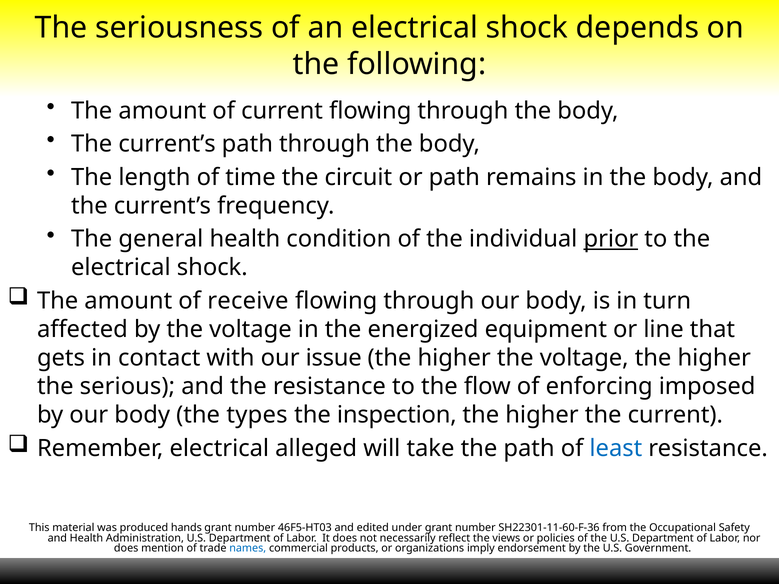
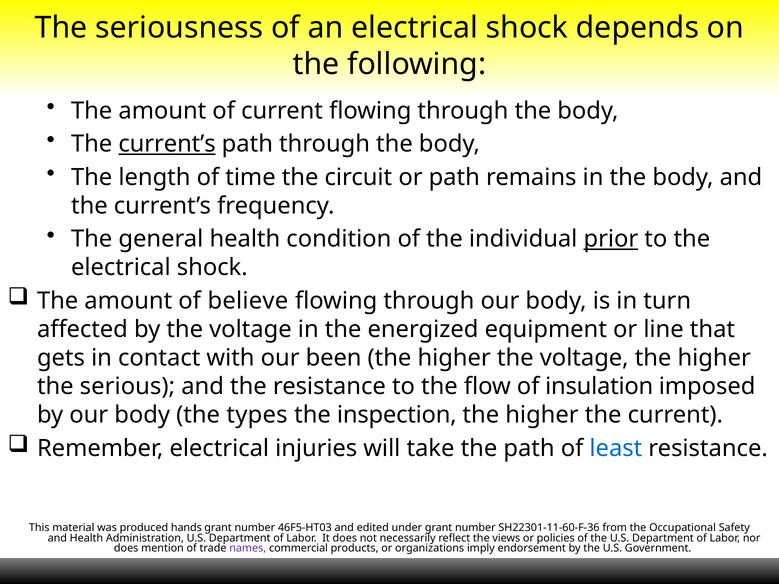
current’s underline: none -> present (167, 144)
receive: receive -> believe (248, 301)
issue: issue -> been (334, 358)
enforcing: enforcing -> insulation (599, 387)
alleged: alleged -> injuries (316, 449)
names colour: blue -> purple (248, 549)
